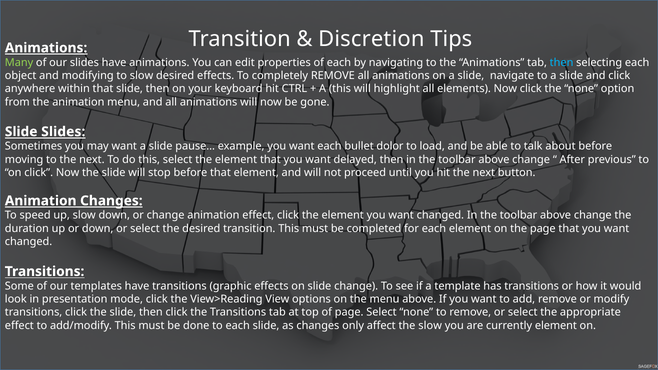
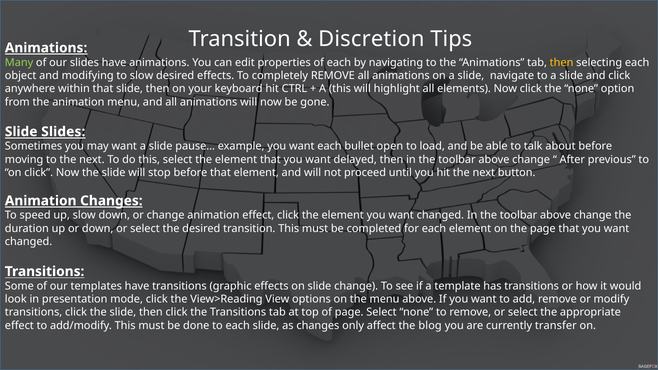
then colour: light blue -> yellow (562, 62)
dolor: dolor -> open (390, 146)
the slow: slow -> blog (430, 326)
currently element: element -> transfer (556, 326)
